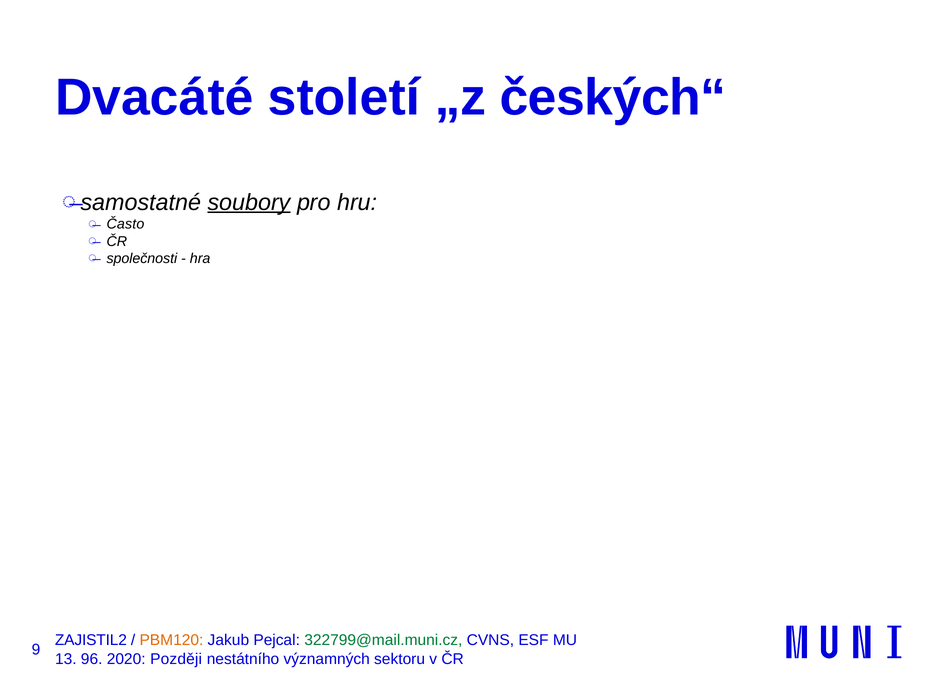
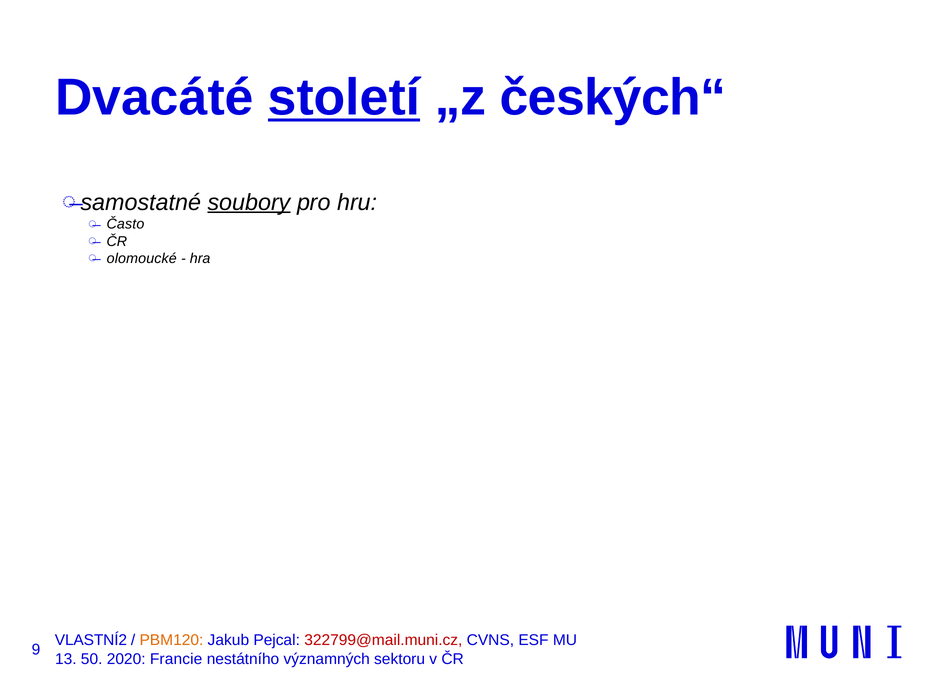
století underline: none -> present (344, 98)
společnosti: společnosti -> olomoucké (142, 258)
ZAJISTIL2: ZAJISTIL2 -> VLASTNÍ2 (91, 640)
322799@mail.muni.cz colour: green -> red (383, 640)
96: 96 -> 50 (92, 659)
Později: Později -> Francie (176, 659)
